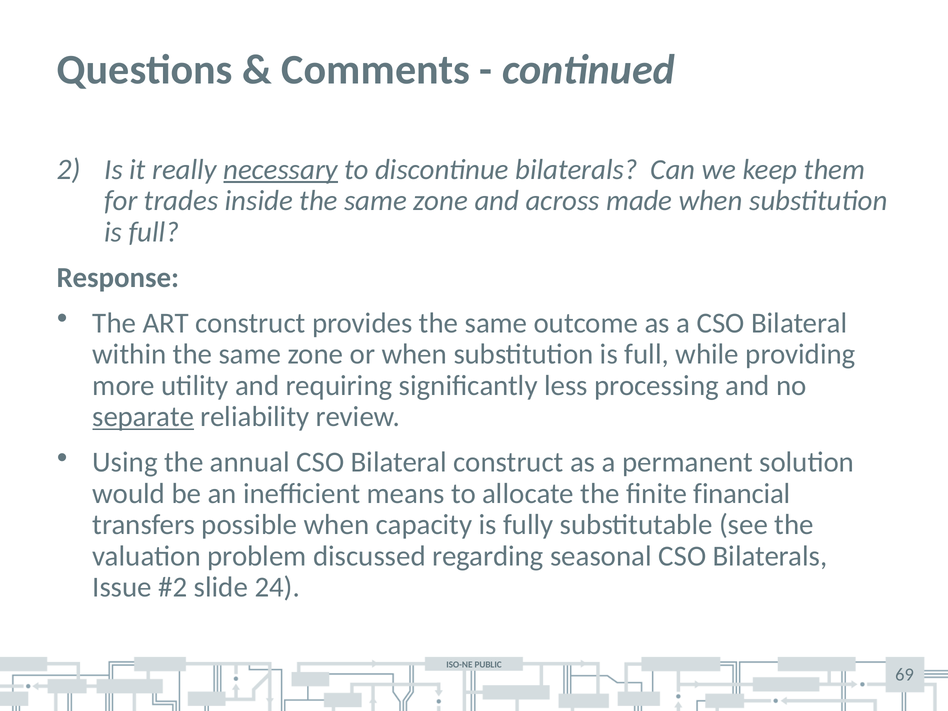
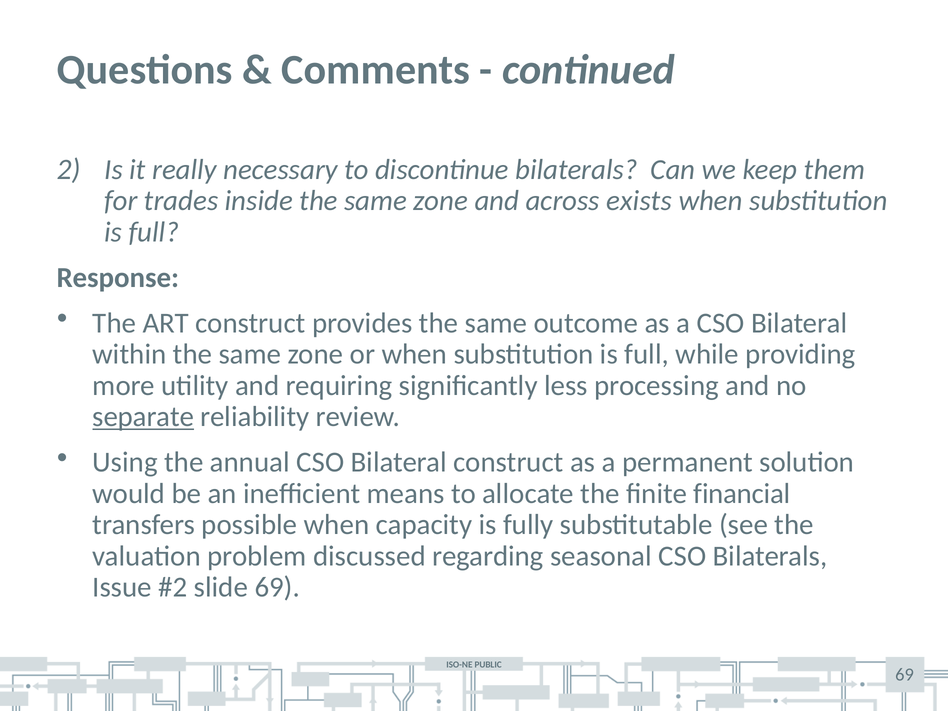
necessary underline: present -> none (281, 169)
made: made -> exists (639, 201)
slide 24: 24 -> 69 (277, 587)
